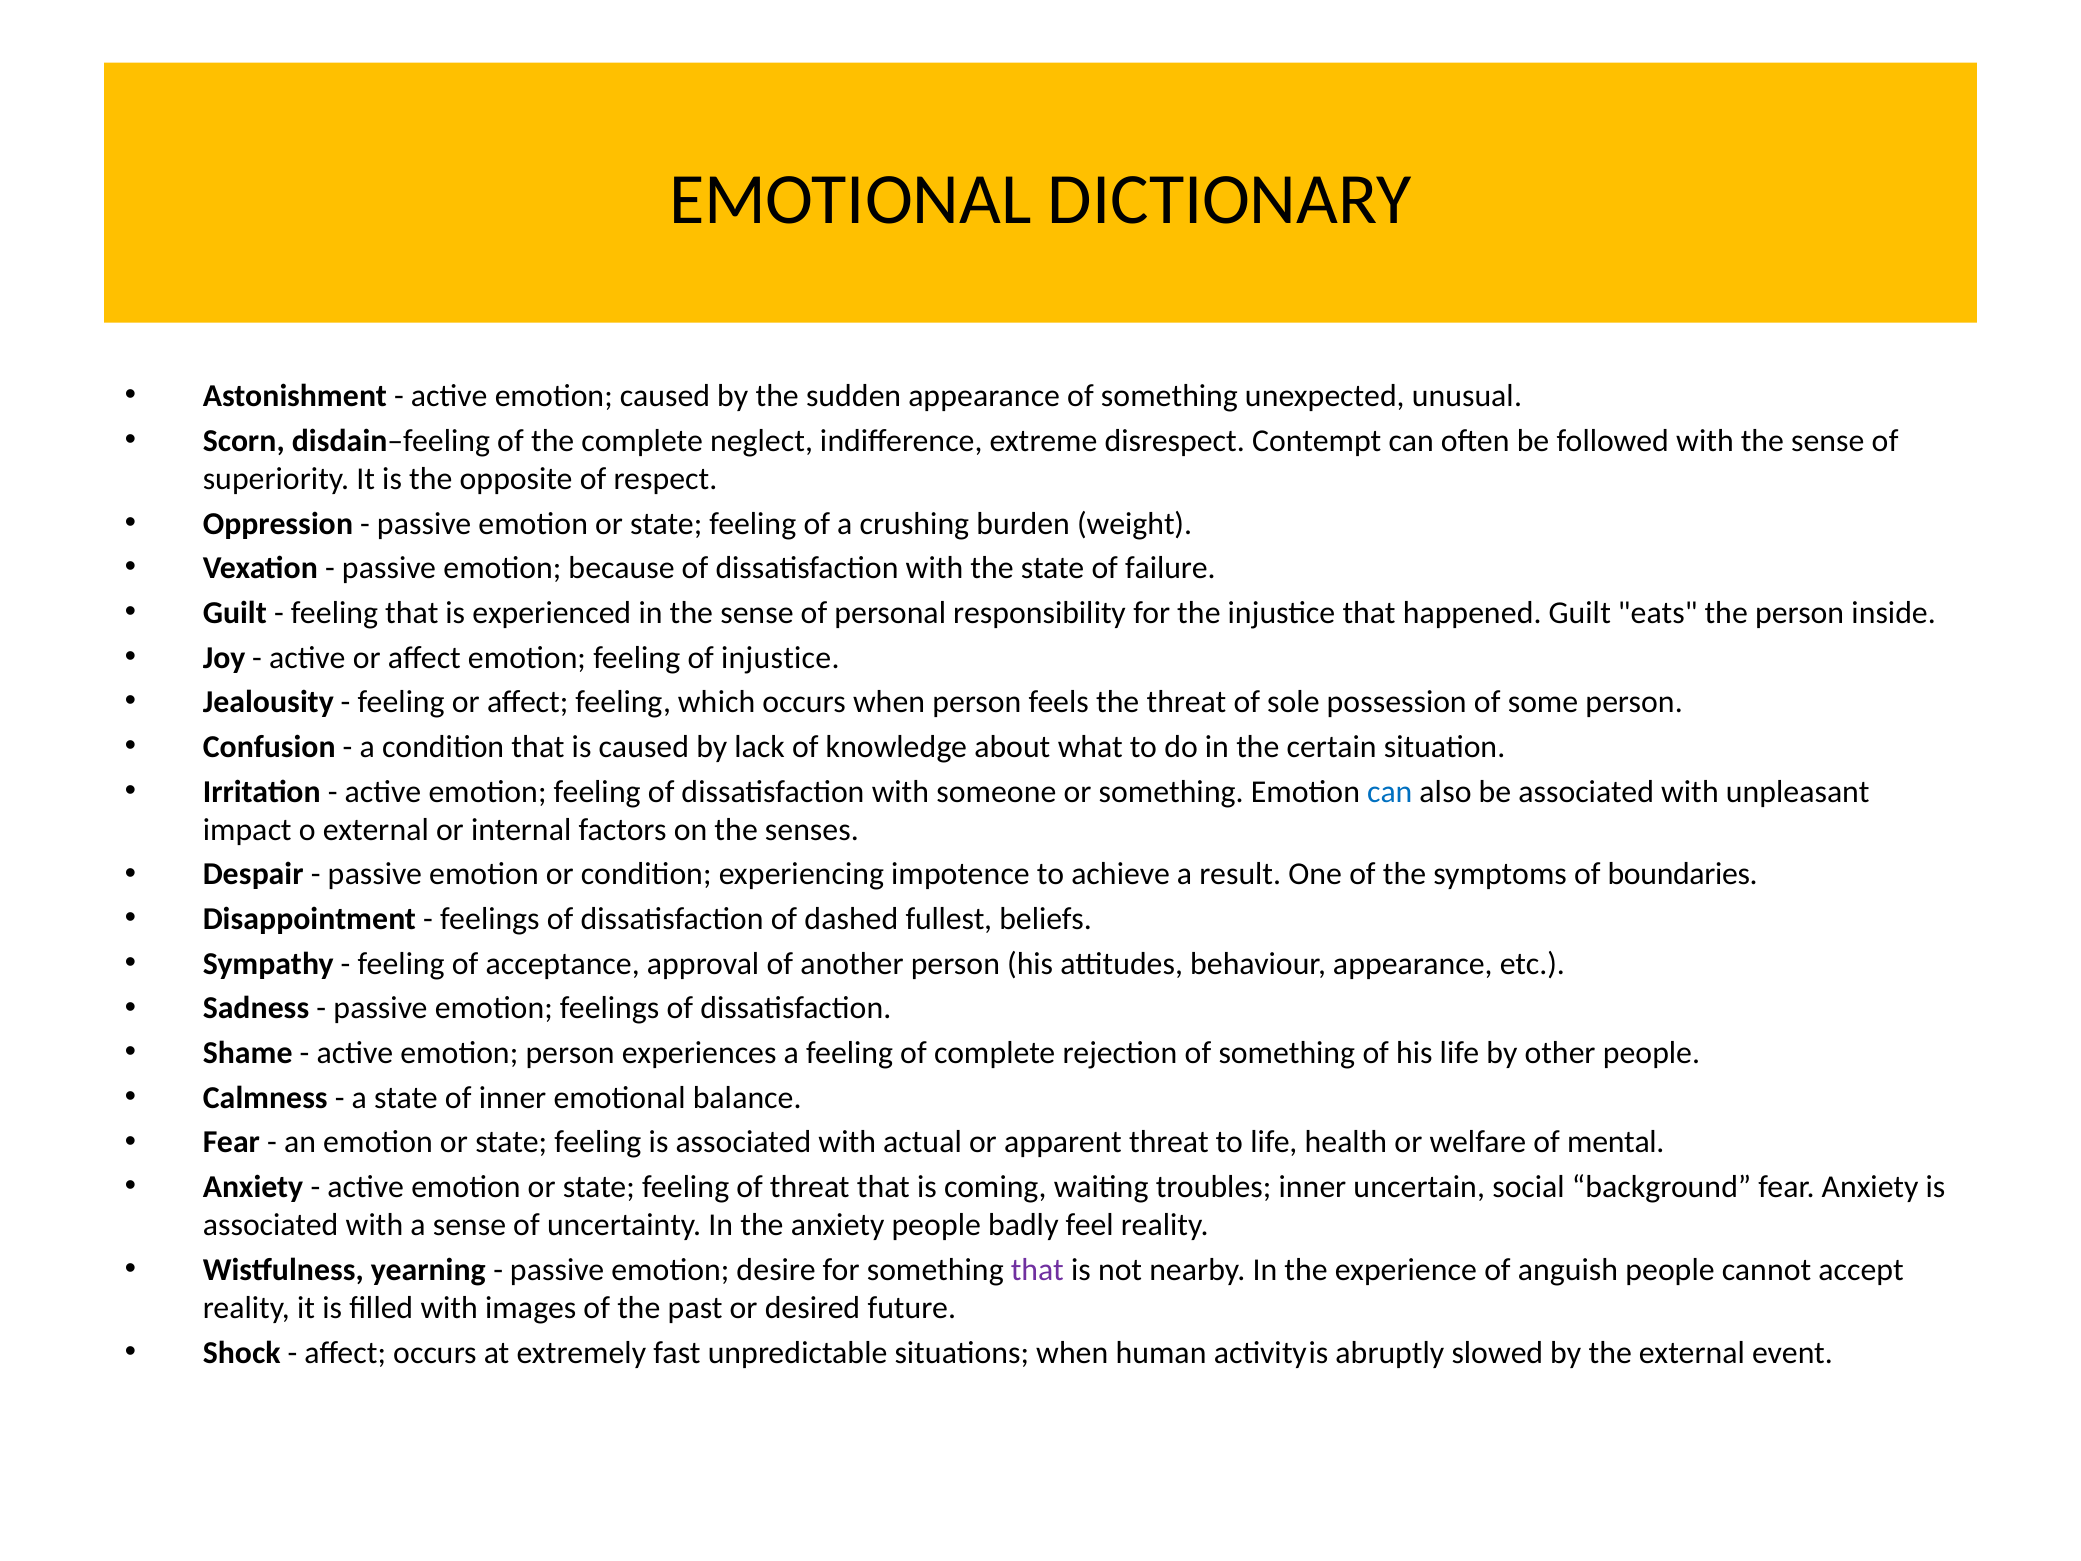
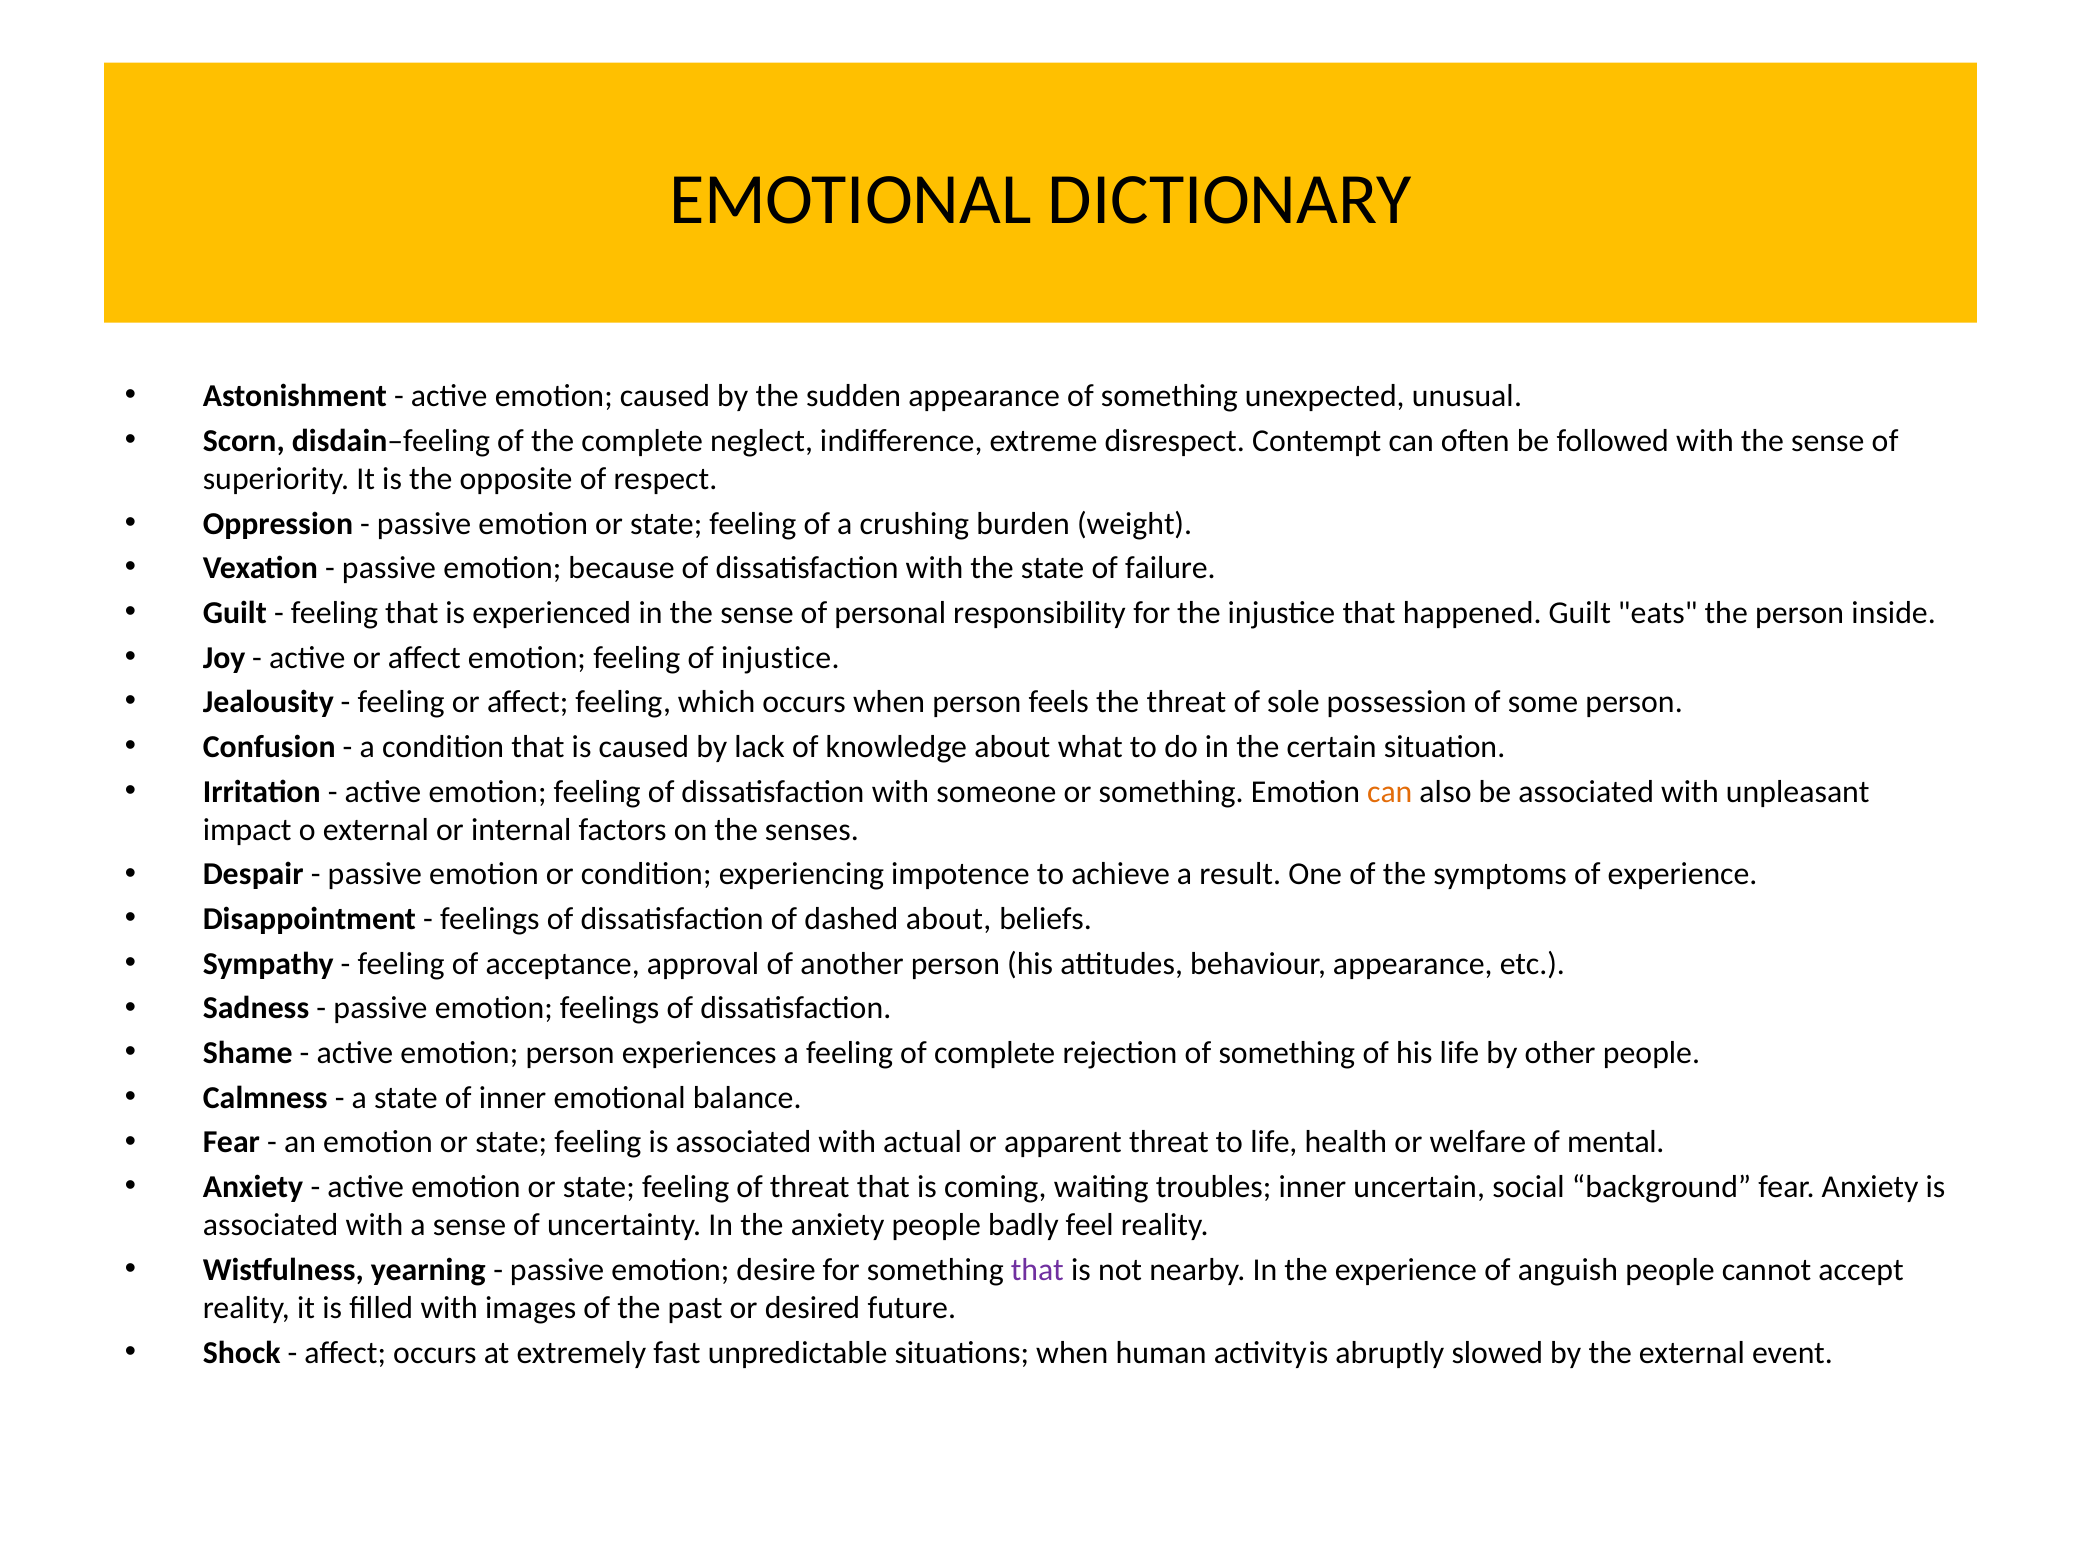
can colour: blue -> orange (1390, 791)
of boundaries: boundaries -> experience (1683, 874)
dashed fullest: fullest -> about (949, 919)
